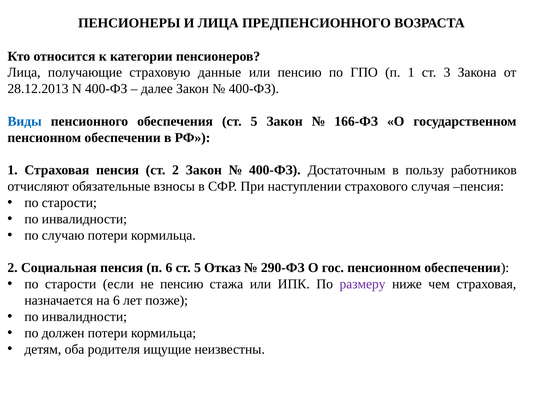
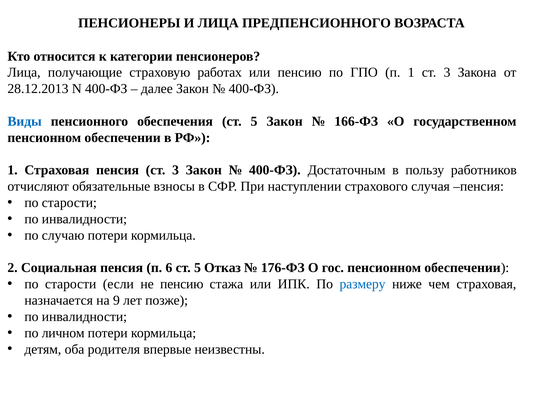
данные: данные -> работах (220, 73)
пенсия ст 2: 2 -> 3 (176, 170)
290-ФЗ: 290-ФЗ -> 176-ФЗ (283, 268)
размеру colour: purple -> blue (363, 284)
на 6: 6 -> 9 (116, 301)
должен: должен -> личном (63, 333)
ищущие: ищущие -> впервые (167, 349)
